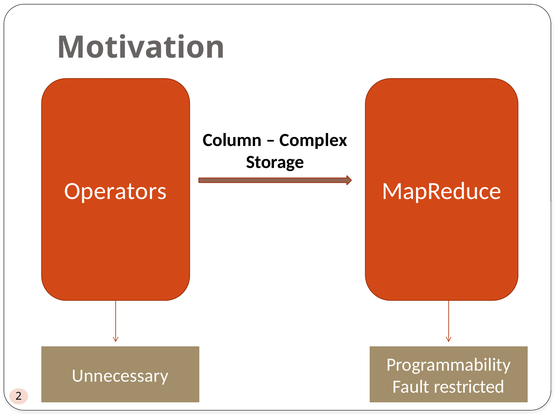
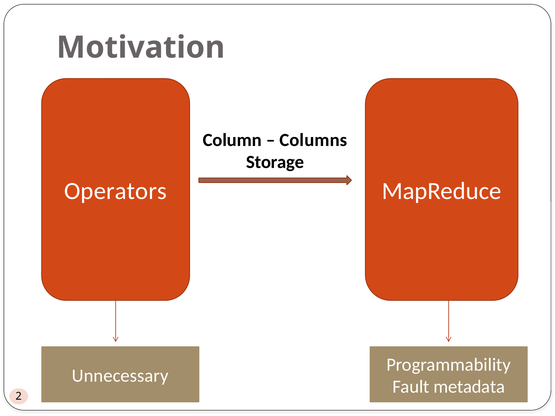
Complex: Complex -> Columns (313, 140)
restricted: restricted -> metadata (469, 387)
